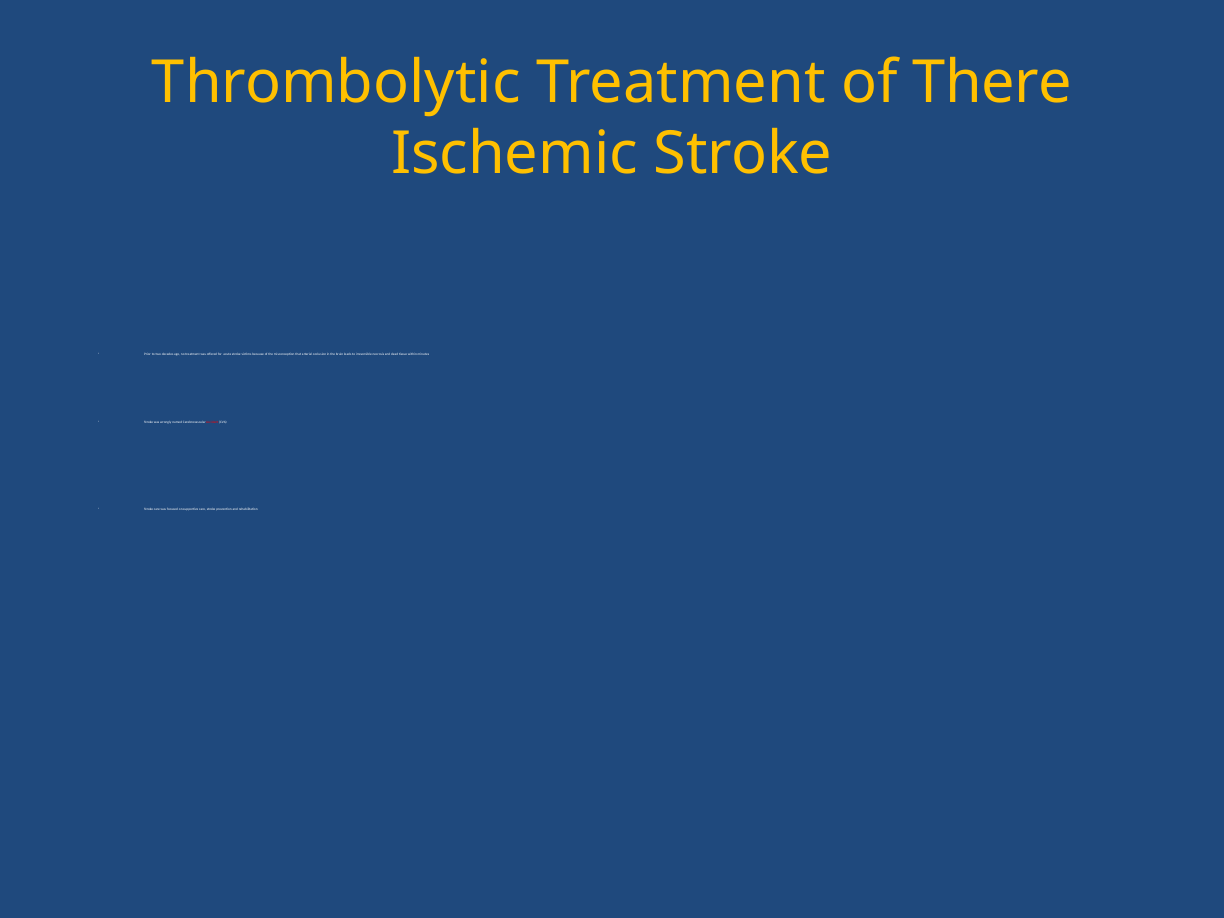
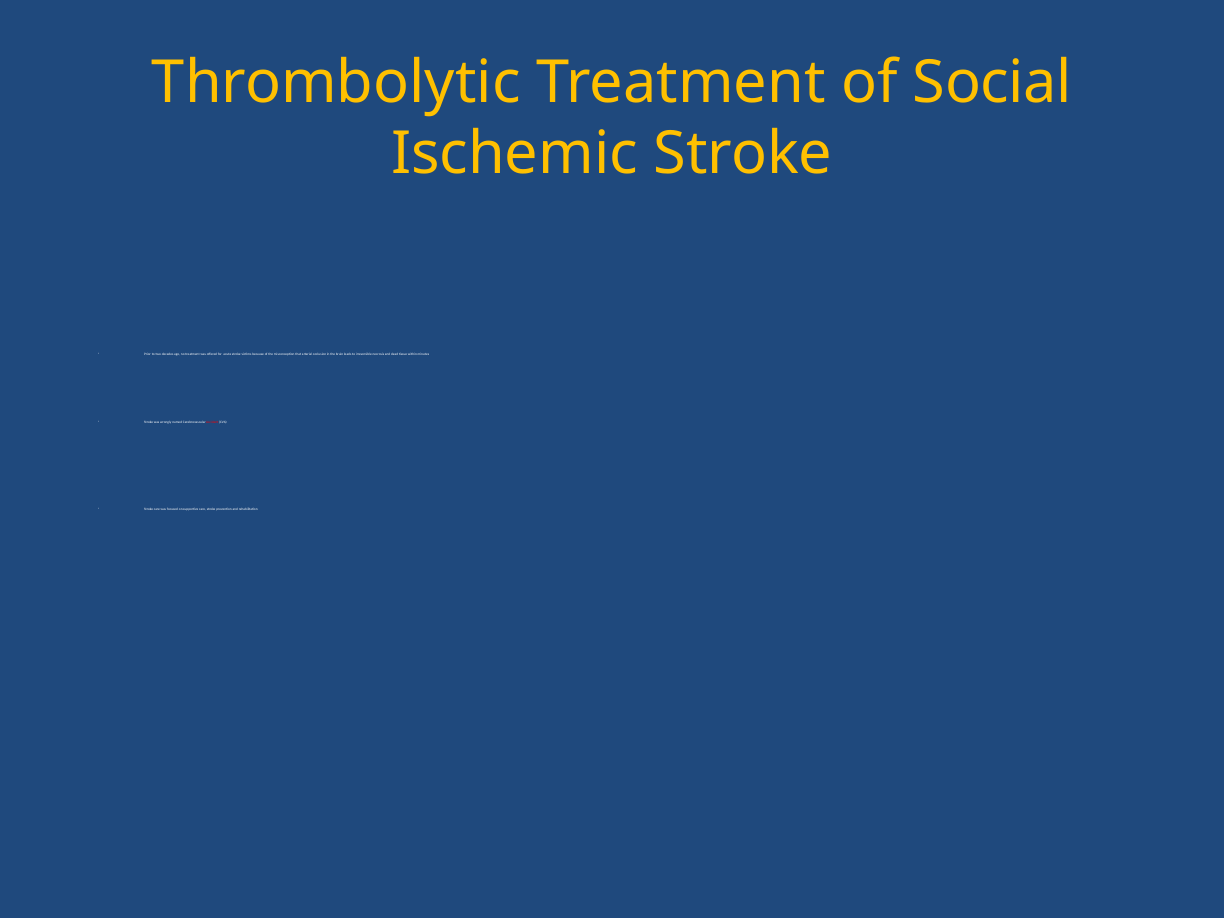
There: There -> Social (992, 83)
